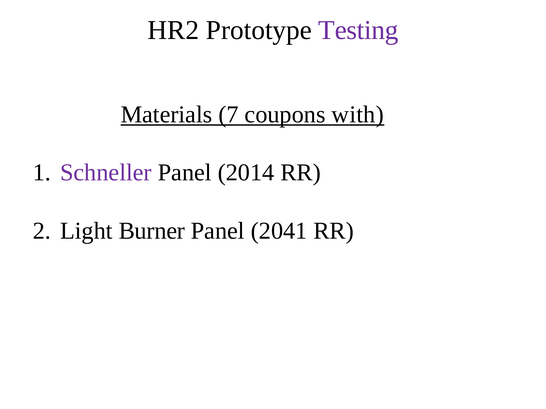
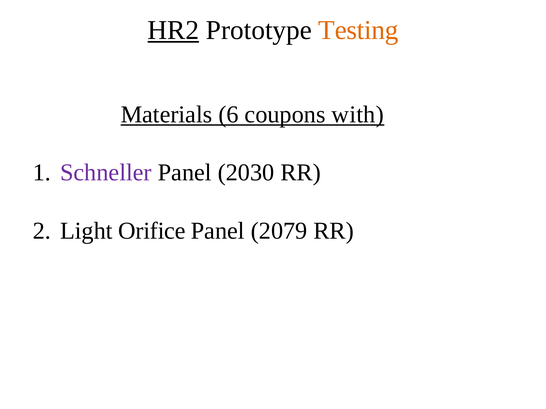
HR2 underline: none -> present (173, 30)
Testing colour: purple -> orange (358, 30)
7: 7 -> 6 (228, 115)
2014: 2014 -> 2030 (246, 173)
Burner: Burner -> Orifice (152, 231)
2041: 2041 -> 2079 (279, 231)
